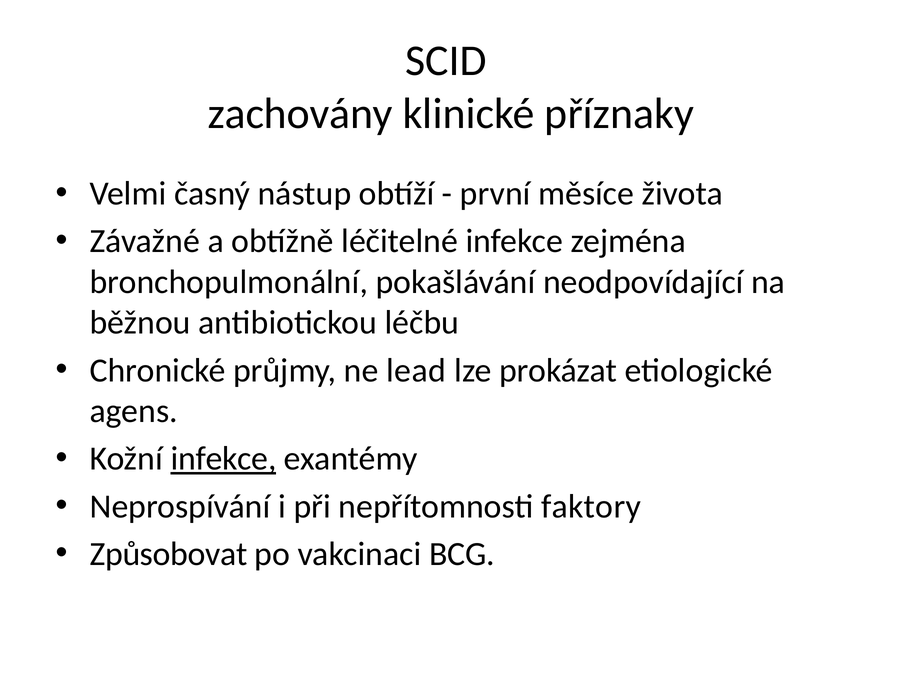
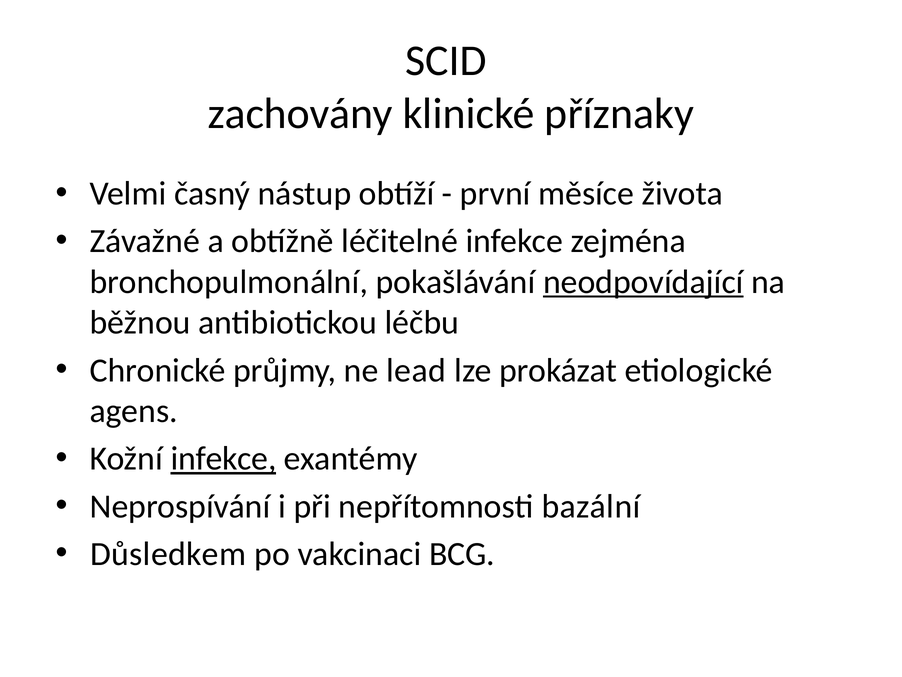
neodpovídající underline: none -> present (643, 282)
faktory: faktory -> bazální (591, 506)
Způsobovat: Způsobovat -> Důsledkem (168, 554)
